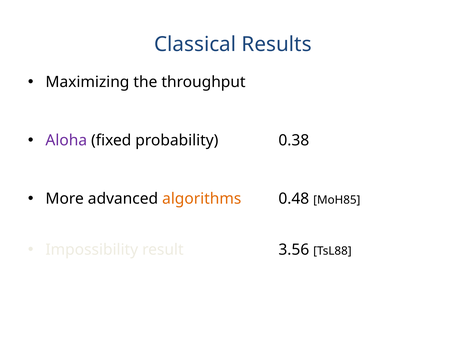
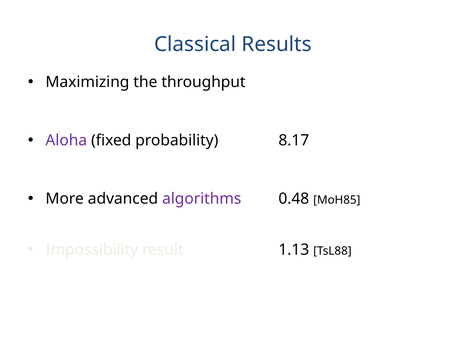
0.38: 0.38 -> 8.17 (294, 141)
algorithms colour: orange -> purple (202, 199)
3.56: 3.56 -> 1.13 (294, 250)
